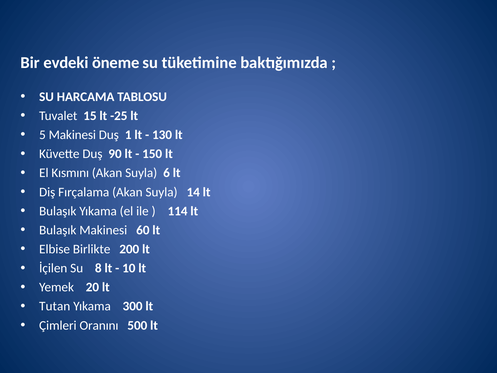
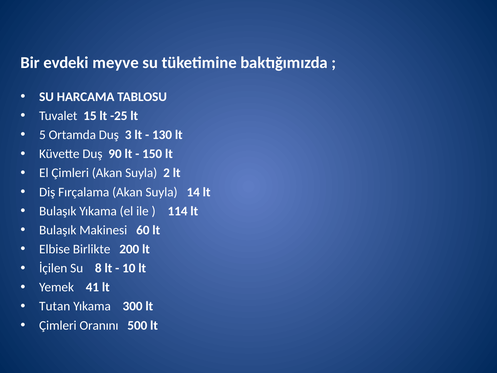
öneme: öneme -> meyve (116, 62)
5 Makinesi: Makinesi -> Ortamda (72, 135)
1: 1 -> 3 (128, 135)
El Kısmını: Kısmını -> Çimleri (70, 173)
6: 6 -> 2 (167, 173)
20: 20 -> 41 (92, 287)
